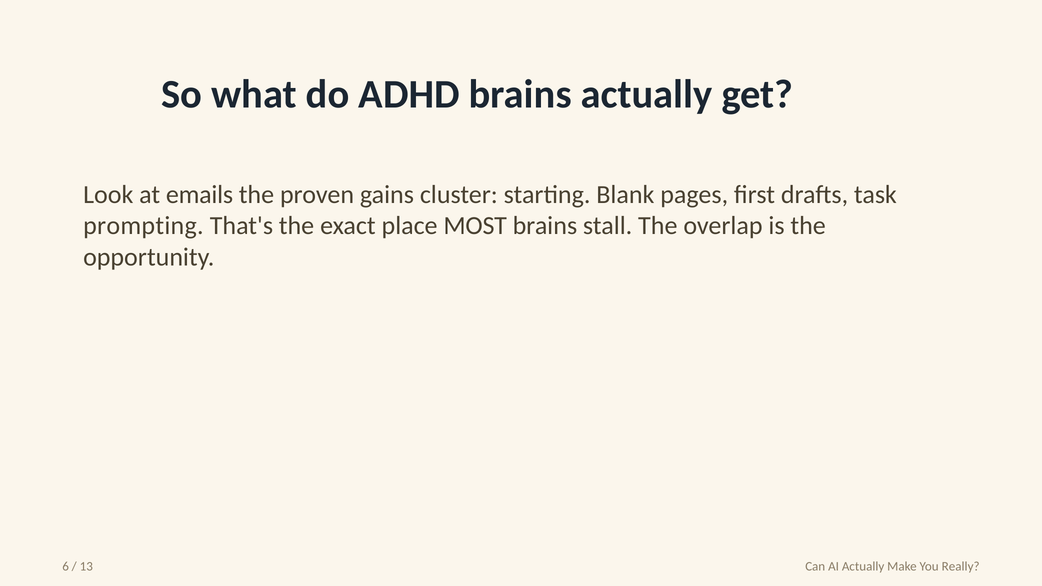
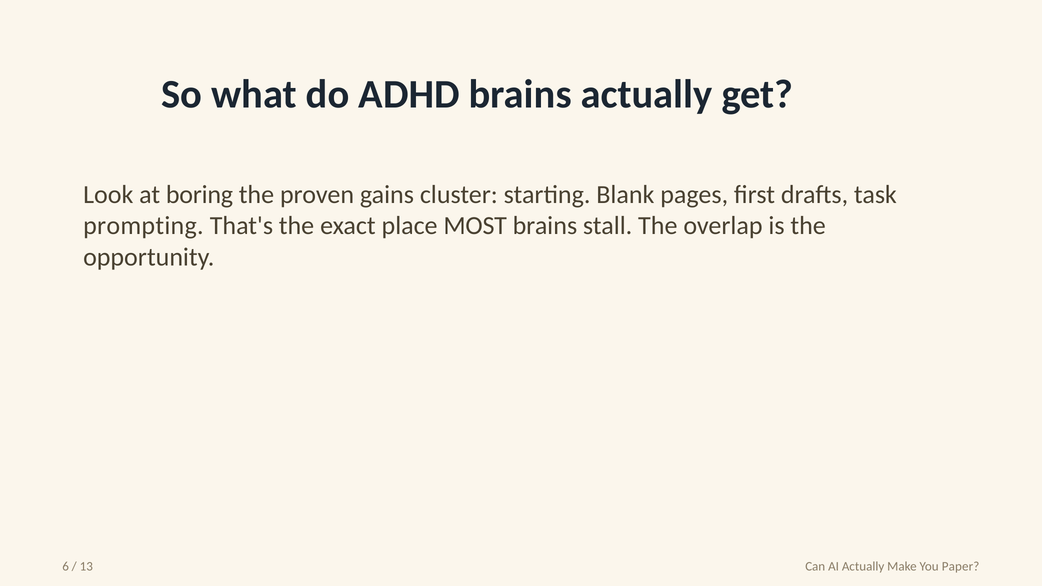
emails: emails -> boring (199, 194)
Really: Really -> Paper (961, 567)
